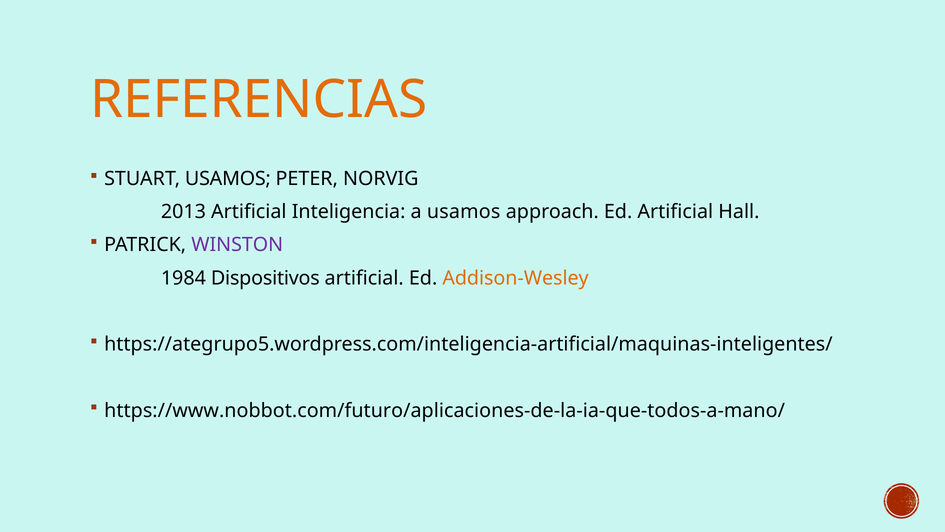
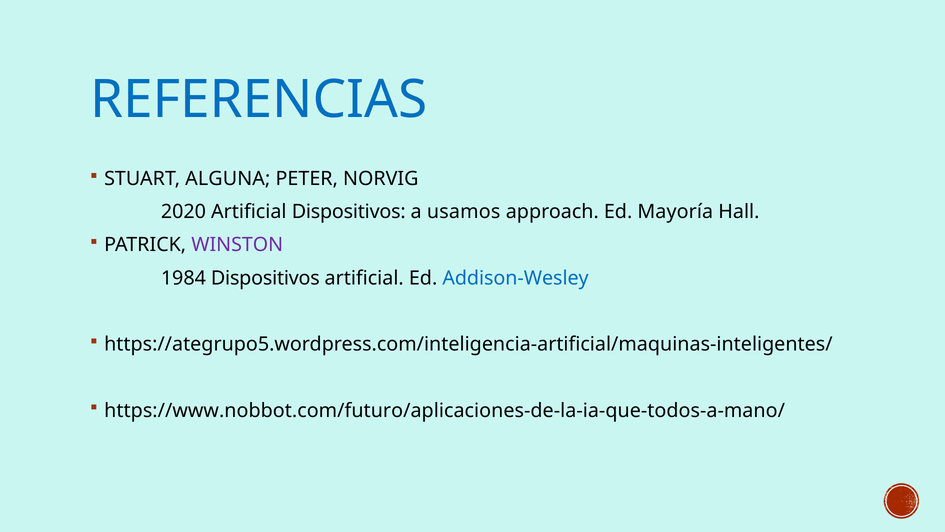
REFERENCIAS colour: orange -> blue (259, 100)
STUART USAMOS: USAMOS -> ALGUNA (228, 179)
2013: 2013 -> 2020 (183, 212)
Artificial Inteligencia: Inteligencia -> Dispositivos (349, 212)
Ed Artificial: Artificial -> Mayoría (675, 212)
Addison-Wesley colour: orange -> blue (516, 278)
